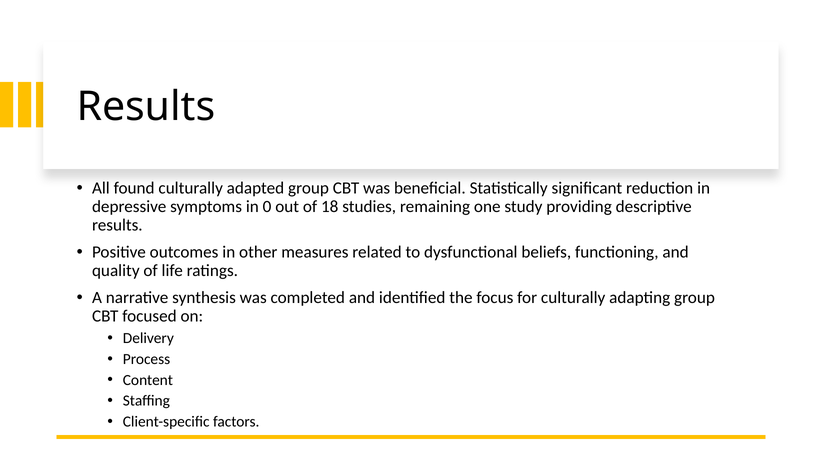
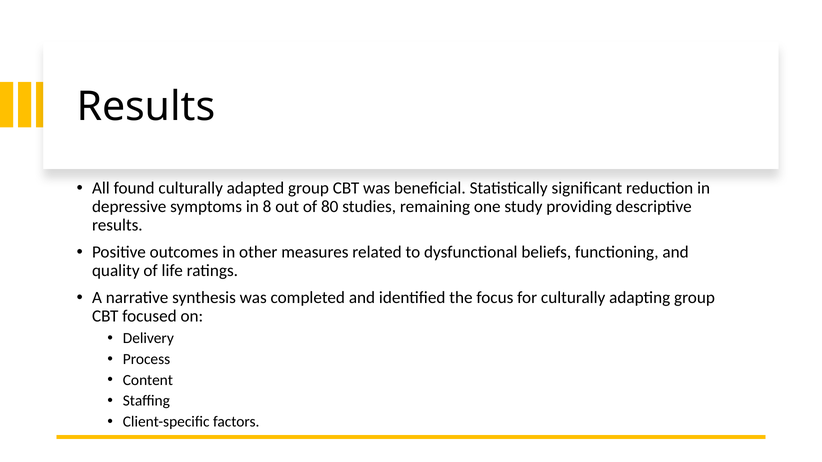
0: 0 -> 8 (267, 207)
18: 18 -> 80 (330, 207)
